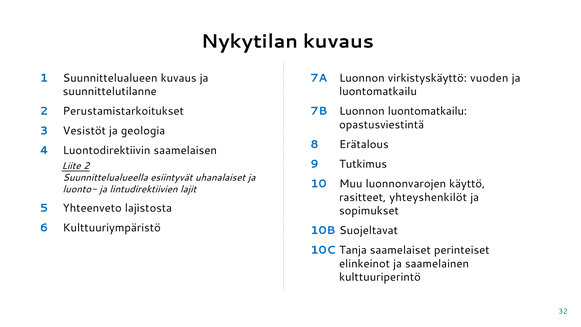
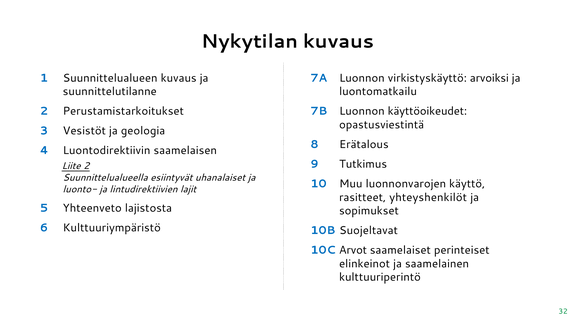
vuoden: vuoden -> arvoiksi (489, 78)
Luonnon luontomatkailu: luontomatkailu -> käyttöoikeudet (427, 111)
Tanja: Tanja -> Arvot (353, 250)
